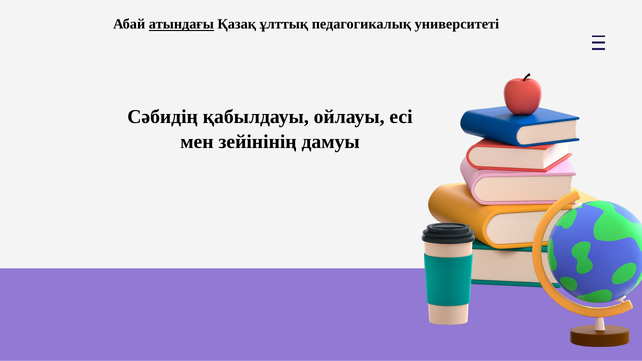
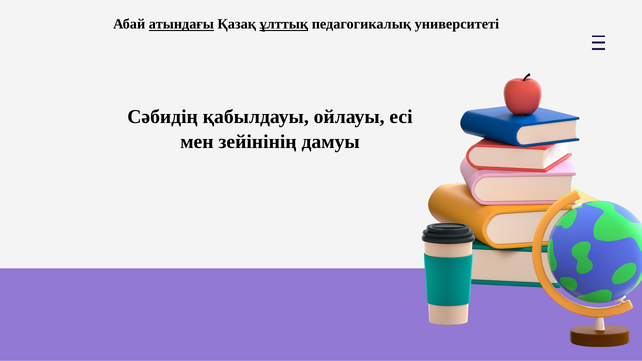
ұлттық underline: none -> present (284, 24)
